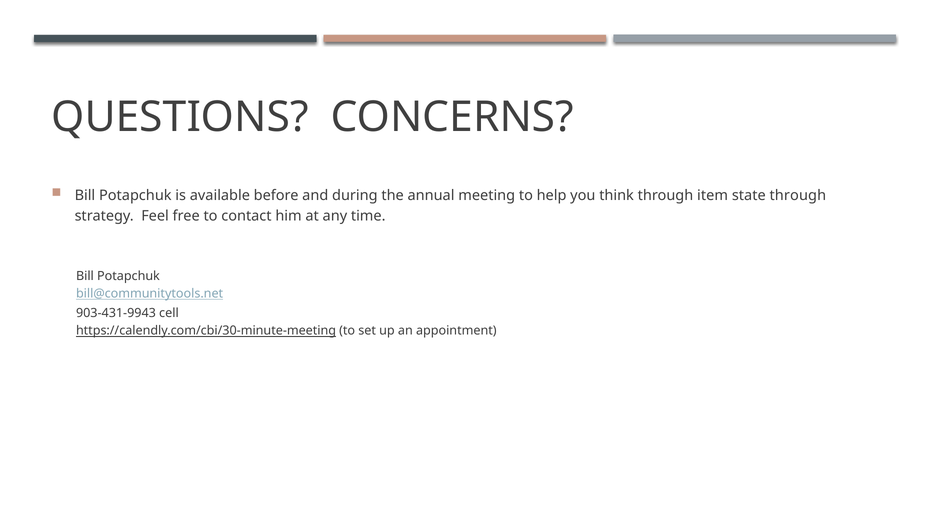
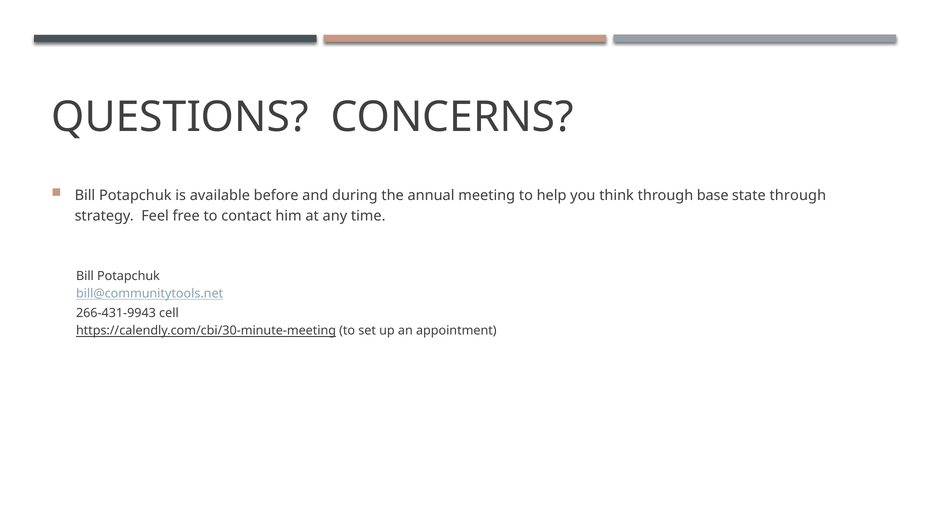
item: item -> base (713, 195)
903-431-9943: 903-431-9943 -> 266-431-9943 (116, 313)
